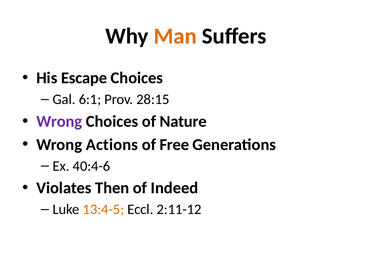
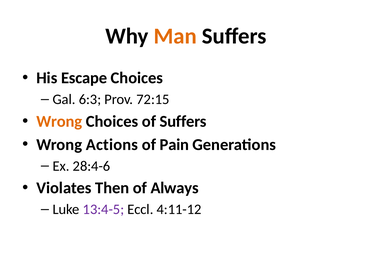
6:1: 6:1 -> 6:3 (90, 99)
28:15: 28:15 -> 72:15 (153, 99)
Wrong colour: purple -> orange (59, 121)
of Nature: Nature -> Suffers (183, 121)
Free: Free -> Pain (174, 145)
40:4-6: 40:4-6 -> 28:4-6 (92, 166)
Indeed: Indeed -> Always (175, 188)
13:4-5 colour: orange -> purple (103, 209)
2:11-12: 2:11-12 -> 4:11-12 (179, 209)
